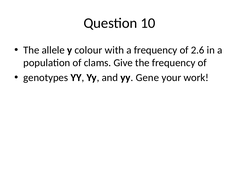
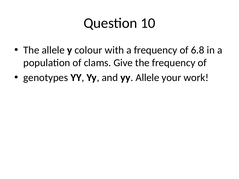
2.6: 2.6 -> 6.8 (198, 50)
yy Gene: Gene -> Allele (147, 78)
